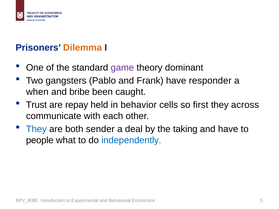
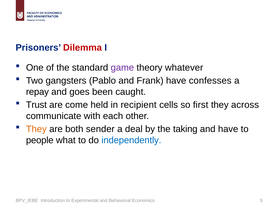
Dilemma colour: orange -> red (82, 48)
dominant: dominant -> whatever (184, 68)
responder: responder -> confesses (210, 81)
when: when -> repay (37, 92)
bribe: bribe -> goes (79, 92)
repay: repay -> come (77, 105)
behavior: behavior -> recipient (139, 105)
They colour: blue -> orange (36, 129)
